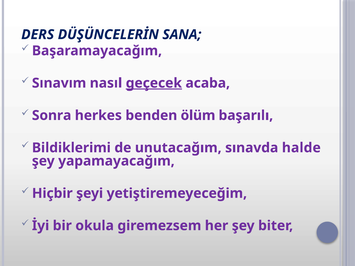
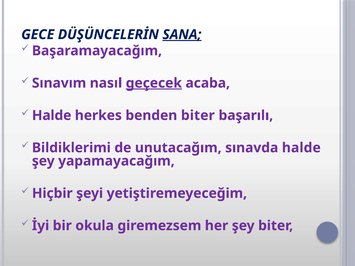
DERS: DERS -> GECE (38, 35)
SANA underline: none -> present (182, 35)
Sonra: Sonra -> Halde (52, 116)
benden ölüm: ölüm -> biter (198, 116)
